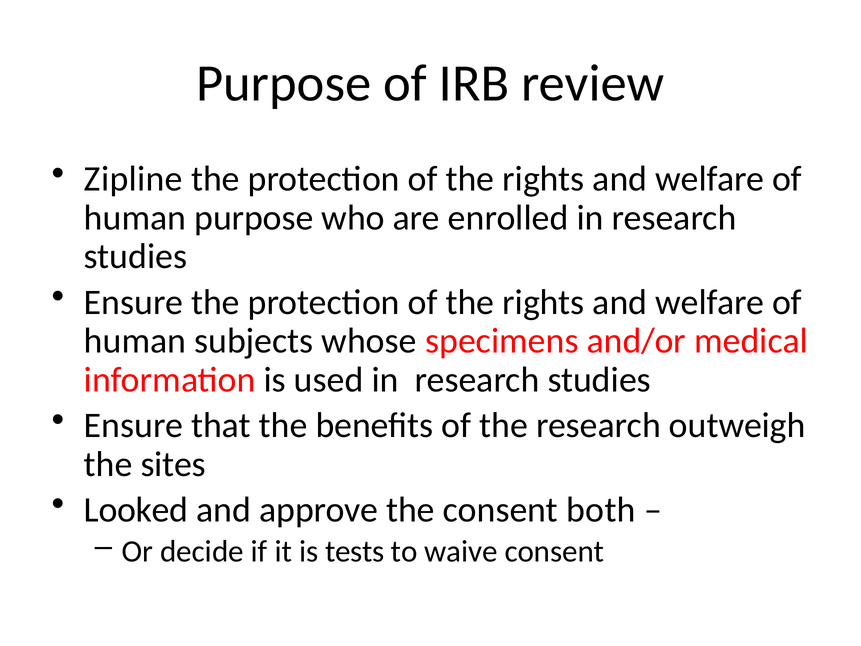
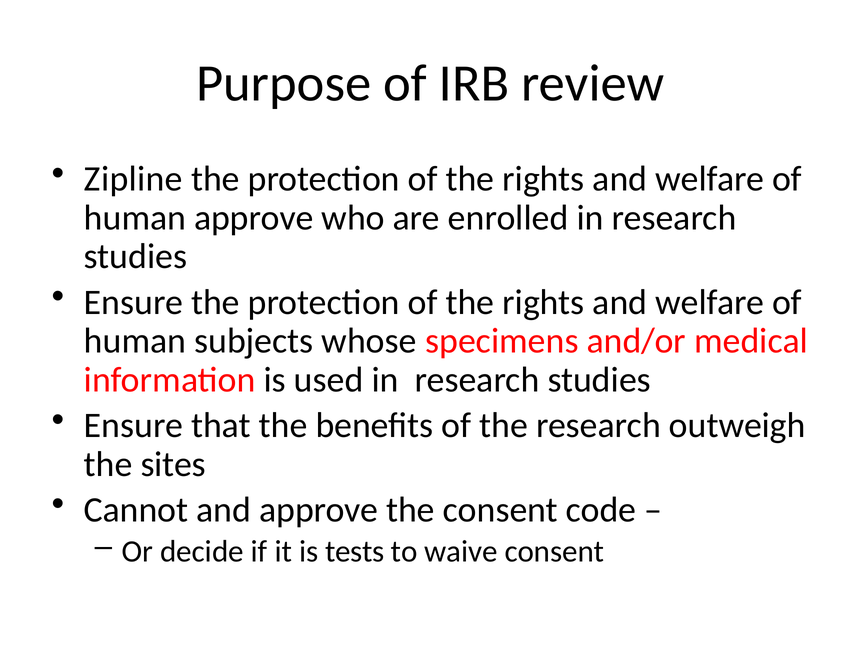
human purpose: purpose -> approve (254, 218)
Looked: Looked -> Cannot (136, 510)
both: both -> code (601, 510)
